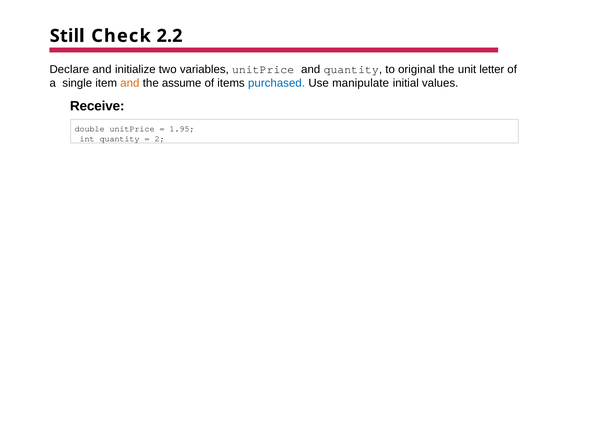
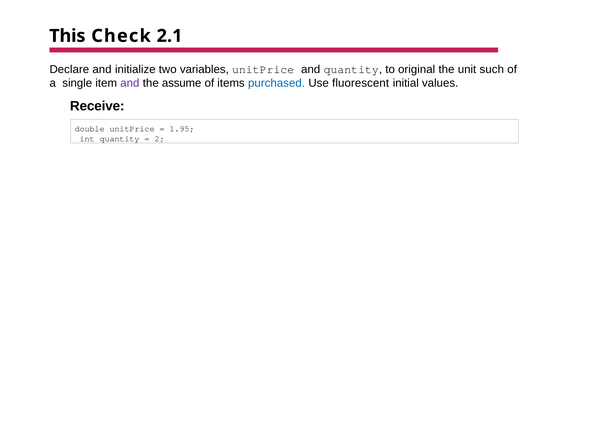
Still: Still -> This (67, 36)
2.2: 2.2 -> 2.1 (170, 36)
letter: letter -> such (492, 70)
and colour: orange -> purple (130, 83)
manipulate: manipulate -> fluorescent (361, 83)
